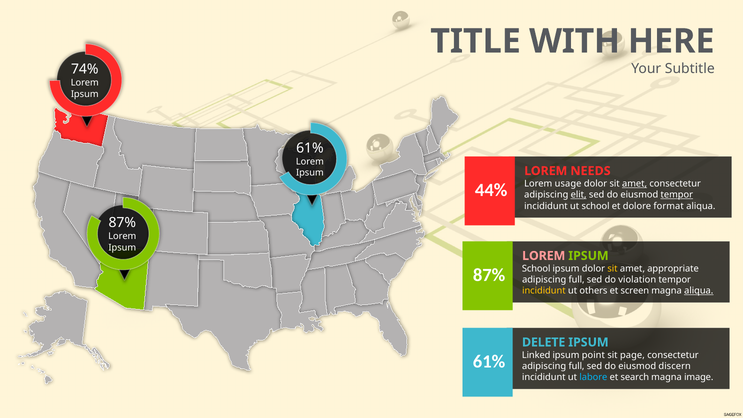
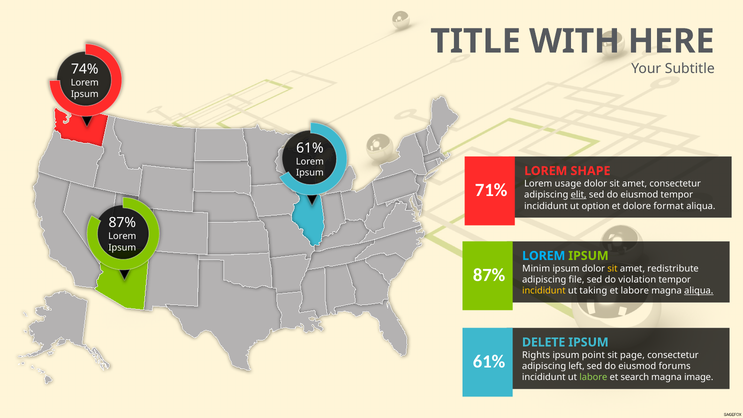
NEEDS: NEEDS -> SHAPE (590, 171)
amet underline: present -> none (635, 184)
44%: 44% -> 71% (491, 190)
tempor underline: present -> none (677, 195)
ut school: school -> option (596, 206)
LOREM colour: pink -> light blue (544, 256)
School: School -> Minim (536, 269)
appropriate: appropriate -> redistribute (673, 269)
full: full -> file (577, 280)
others: others -> taking (593, 291)
et screen: screen -> labore (635, 291)
Linked: Linked -> Rights (536, 355)
full: full -> left (577, 366)
discern: discern -> forums (675, 366)
labore colour: light blue -> light green (593, 377)
